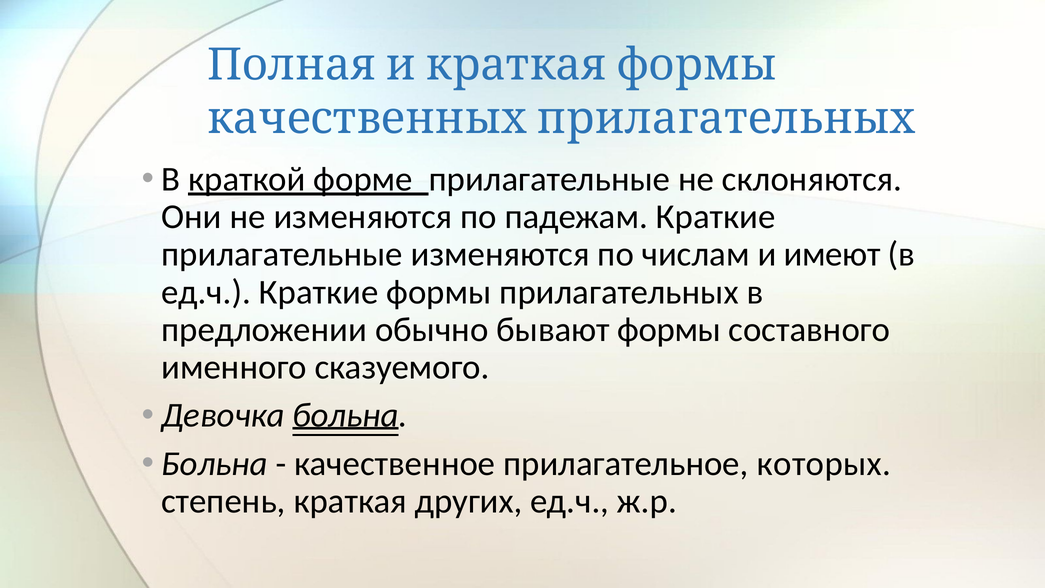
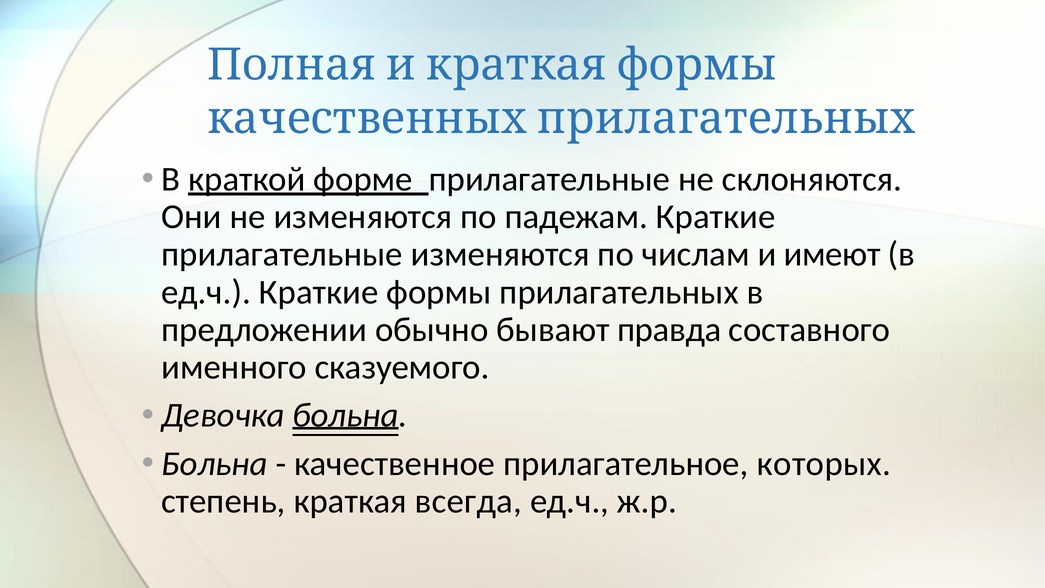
бывают формы: формы -> правда (669, 330)
других: других -> всегда (468, 501)
